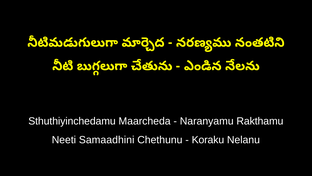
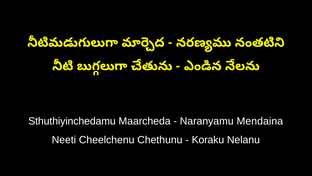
Rakthamu: Rakthamu -> Mendaina (260, 121)
Samaadhini: Samaadhini -> Cheelchenu (107, 140)
